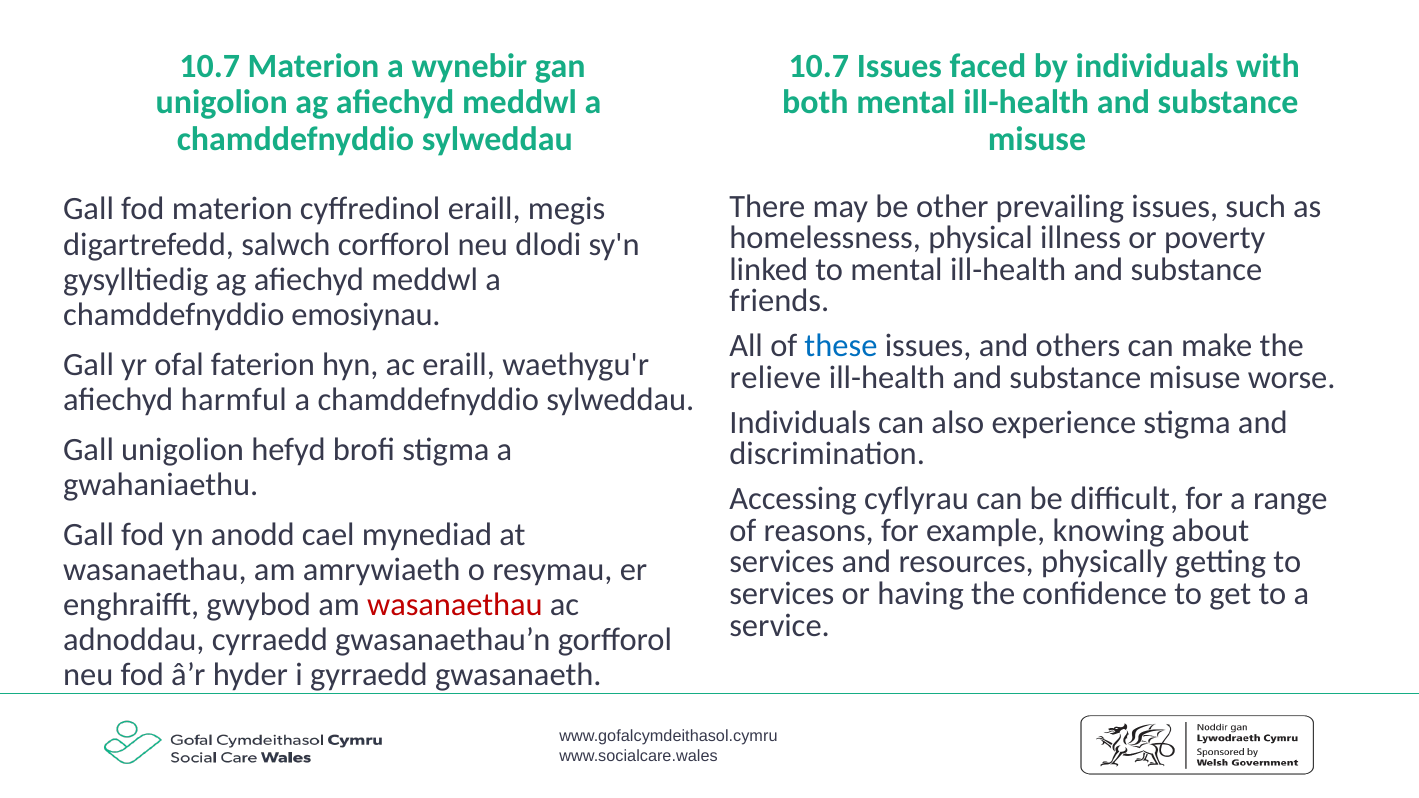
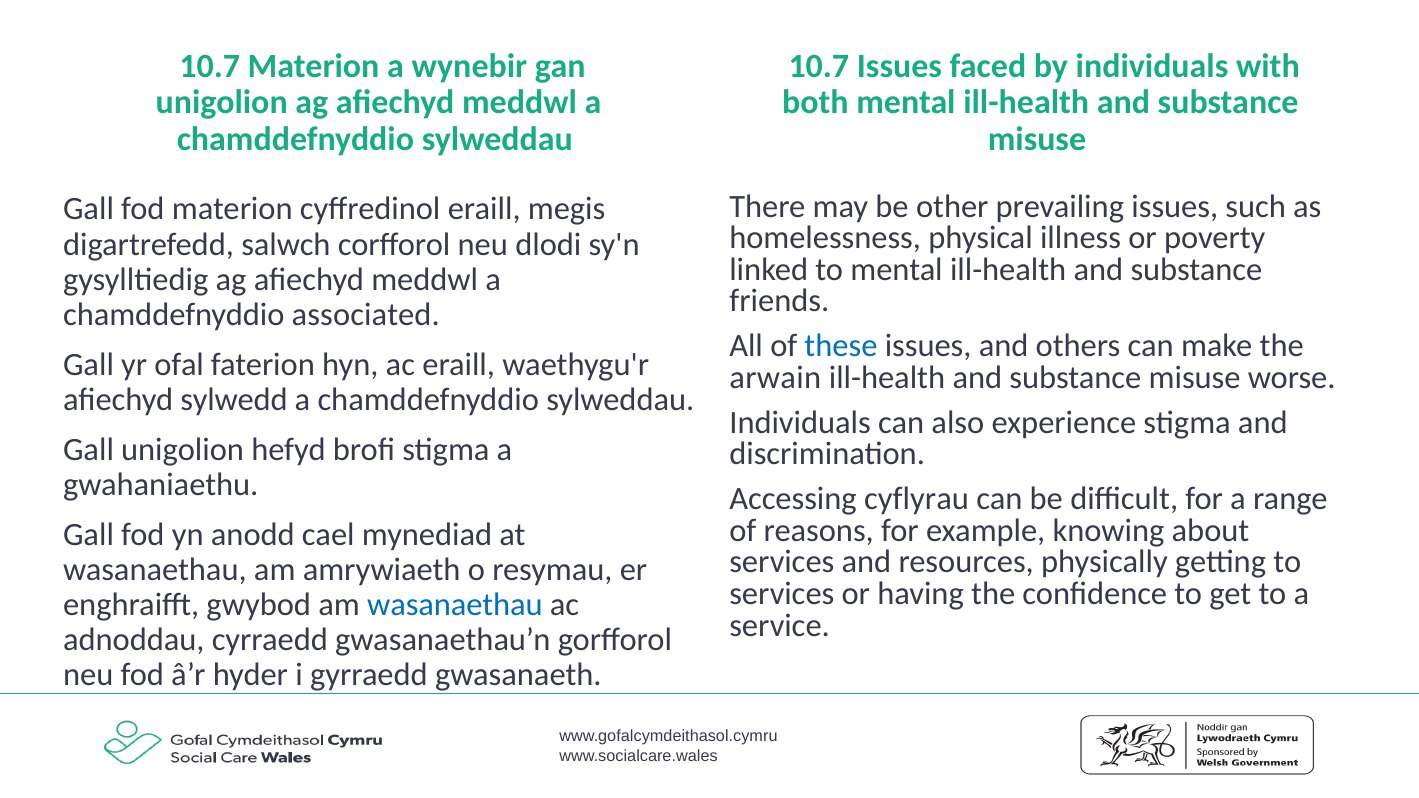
emosiynau: emosiynau -> associated (366, 315)
relieve: relieve -> arwain (775, 378)
harmful: harmful -> sylwedd (234, 400)
wasanaethau colour: red -> blue (455, 605)
